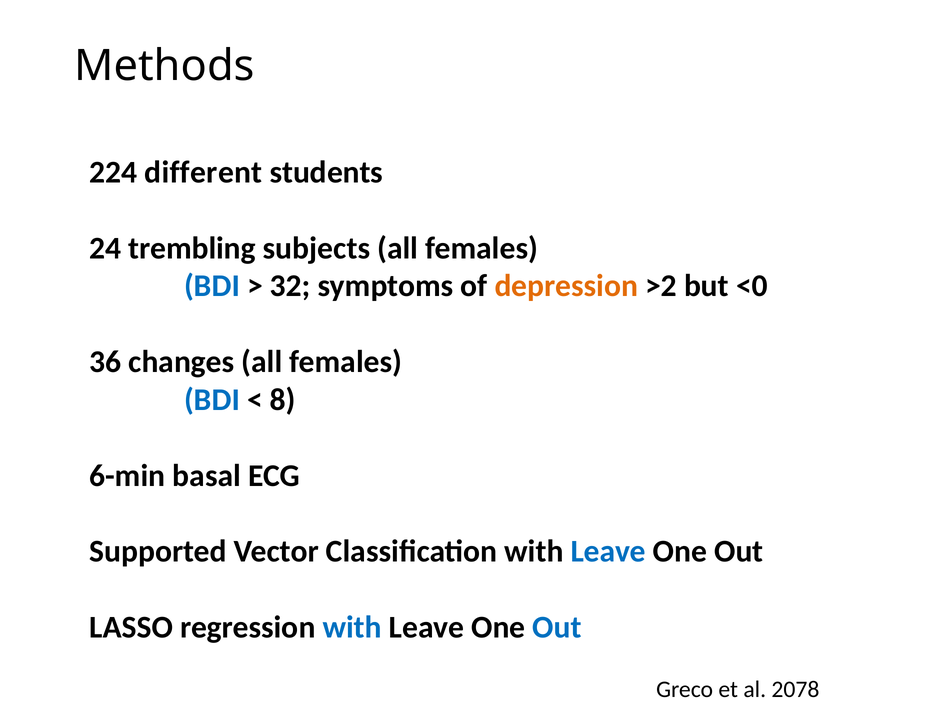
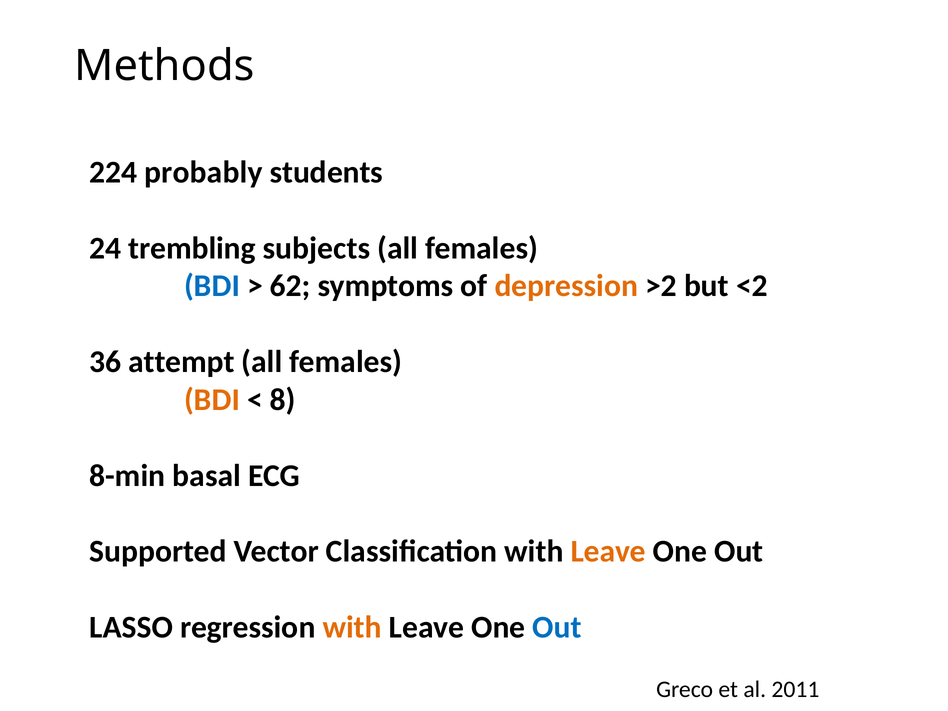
different: different -> probably (203, 172)
32: 32 -> 62 (290, 286)
<0: <0 -> <2 (752, 286)
changes: changes -> attempt (181, 362)
BDI colour: blue -> orange (212, 400)
6-min: 6-min -> 8-min (127, 476)
Leave colour: blue -> orange (608, 551)
with colour: blue -> orange (352, 627)
2078: 2078 -> 2011 (795, 690)
